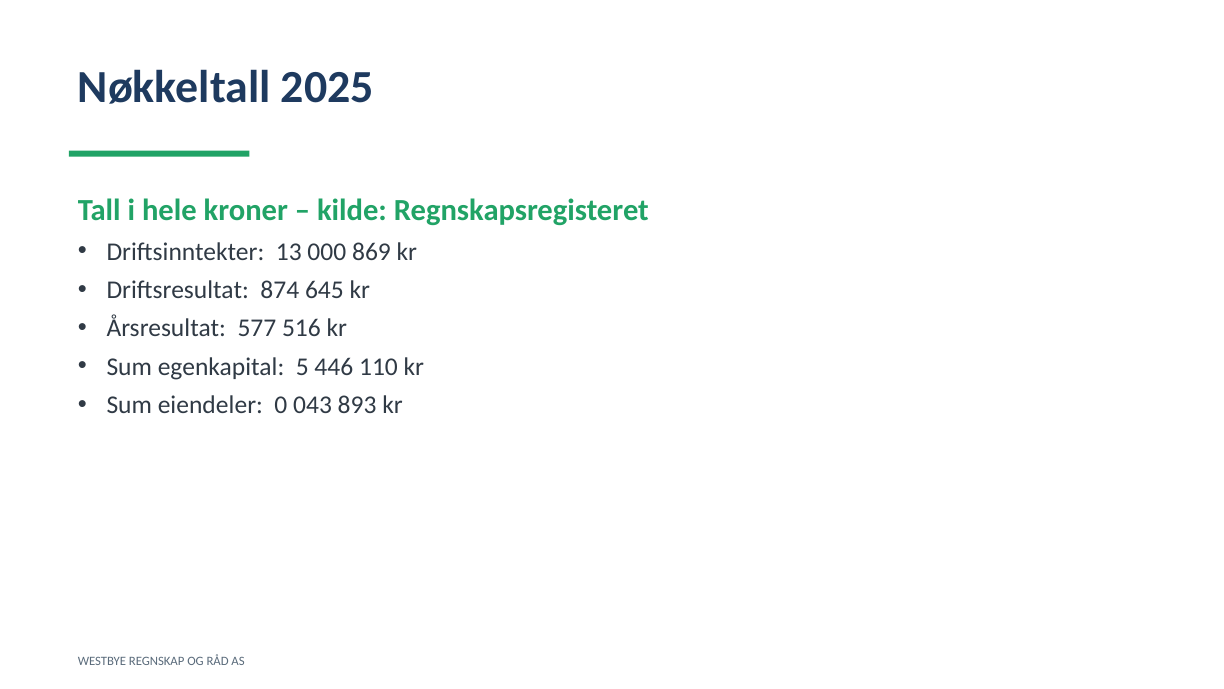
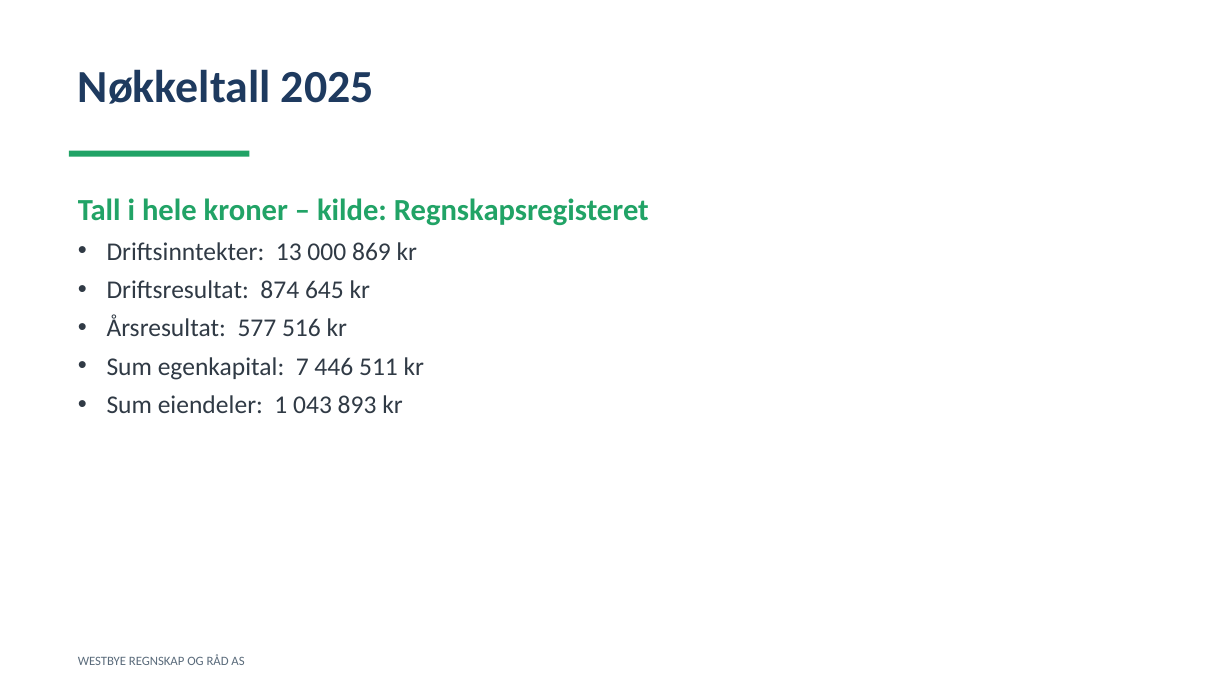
5: 5 -> 7 (302, 367)
110: 110 -> 511 (378, 367)
0: 0 -> 1 (281, 405)
